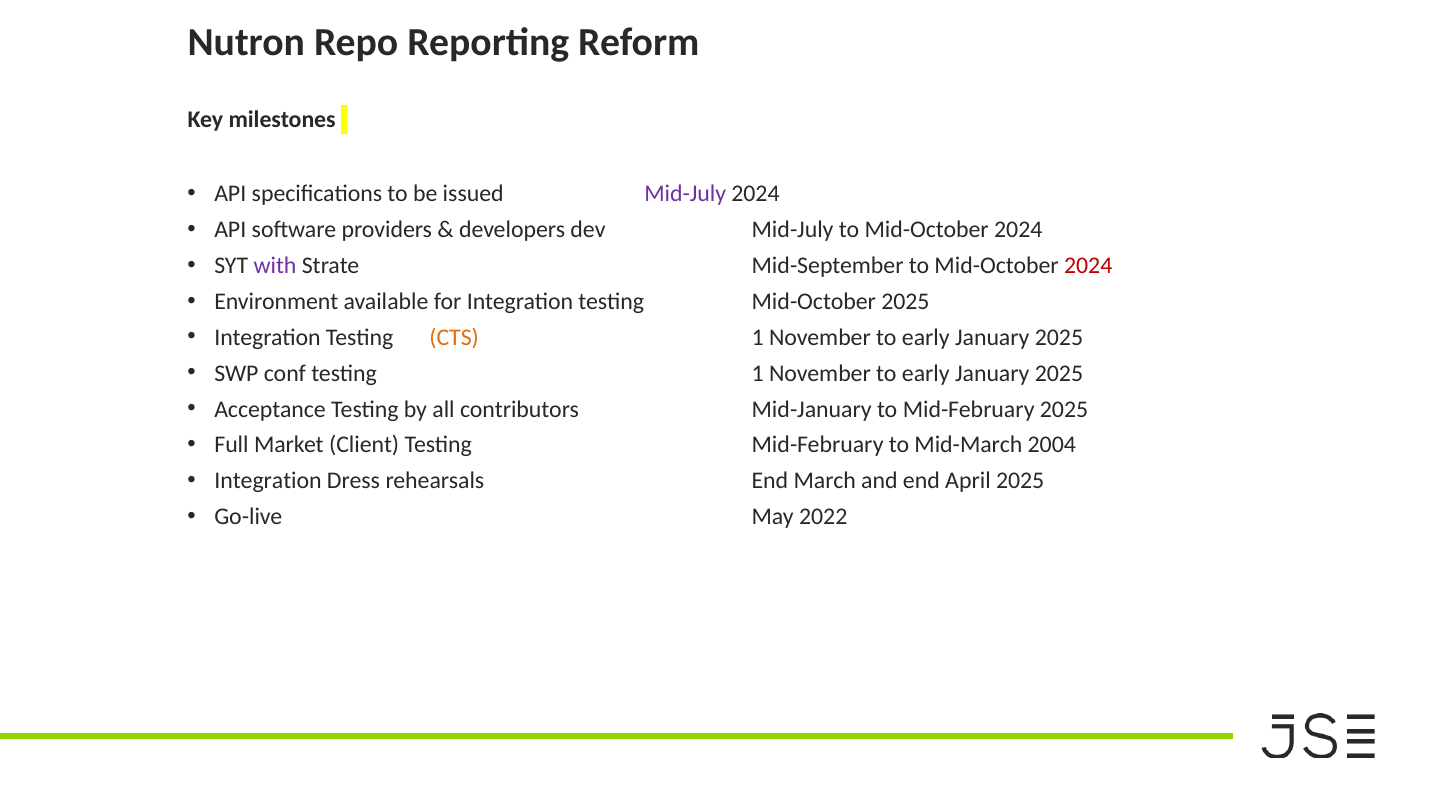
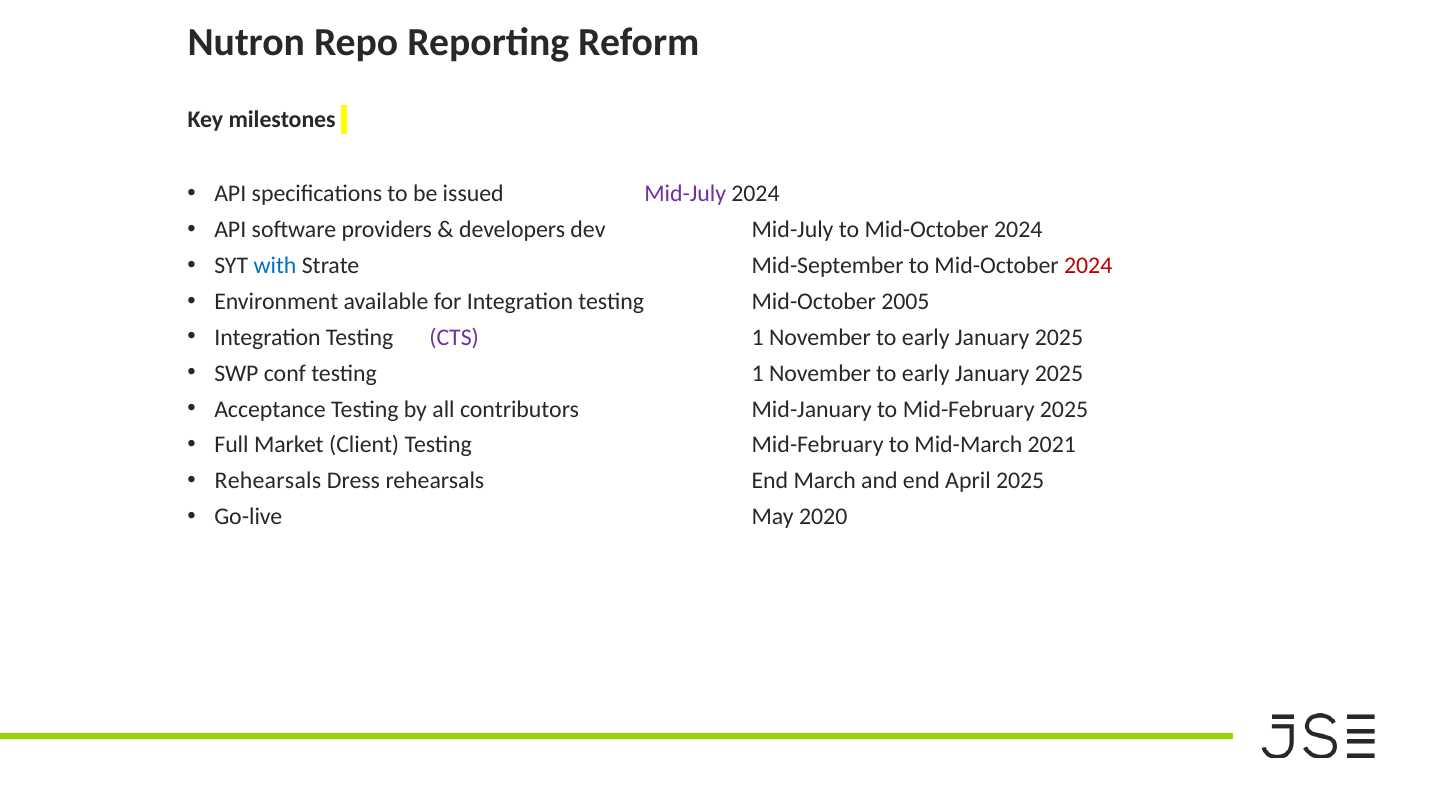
with colour: purple -> blue (275, 266)
Mid-October 2025: 2025 -> 2005 (905, 302)
CTS colour: orange -> purple (454, 337)
2004: 2004 -> 2021 (1052, 445)
Integration: Integration -> Rehearsals (268, 481)
2022: 2022 -> 2020 (823, 517)
